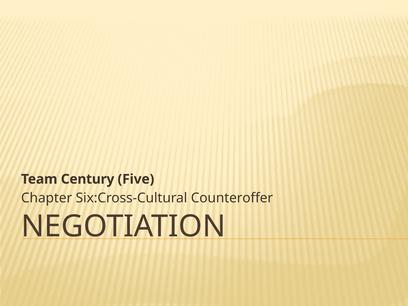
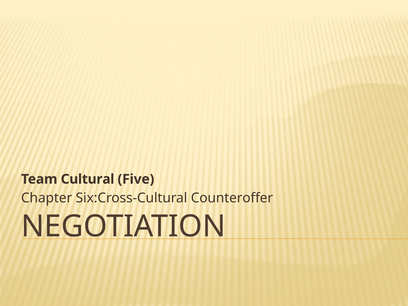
Century: Century -> Cultural (88, 179)
